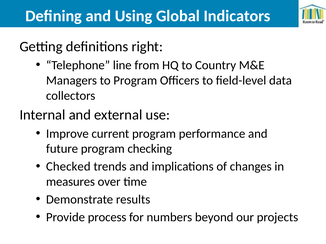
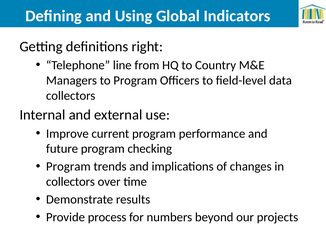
Checked: Checked -> Program (68, 167)
measures: measures -> collectors (70, 182)
